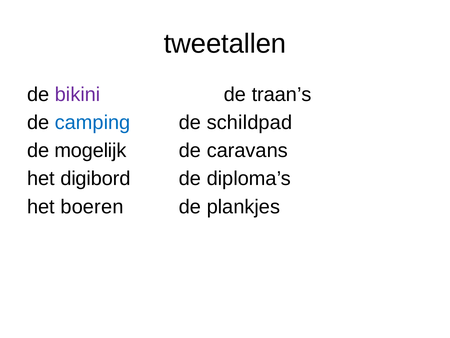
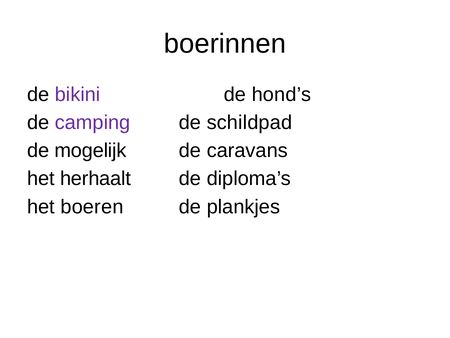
tweetallen: tweetallen -> boerinnen (225, 44)
traan’s: traan’s -> hond’s (281, 94)
camping colour: blue -> purple (93, 122)
digibord: digibord -> herhaalt (95, 178)
